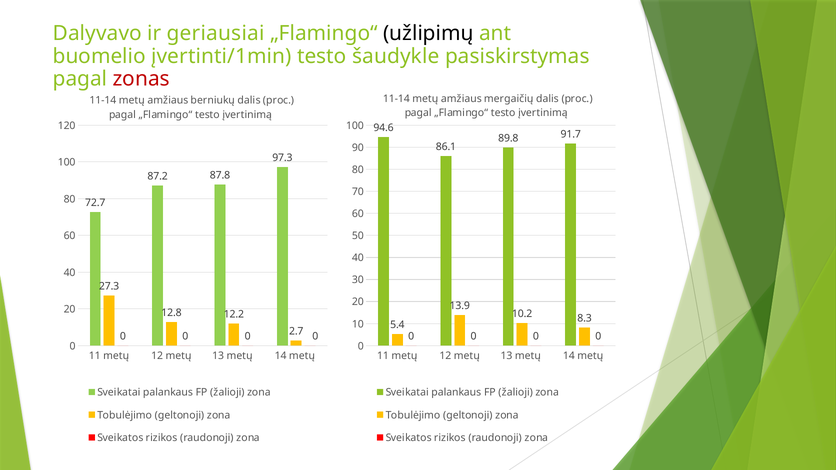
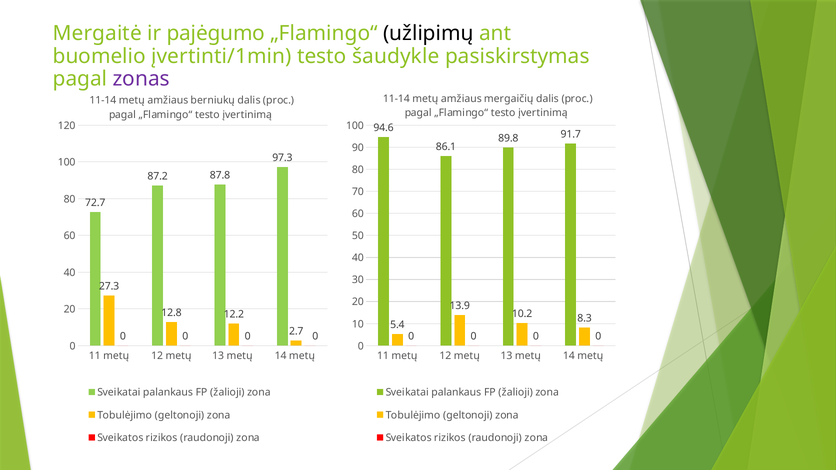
Dalyvavo: Dalyvavo -> Mergaitė (97, 34)
geriausiai: geriausiai -> pajėgumo (216, 34)
zonas colour: red -> purple (141, 79)
